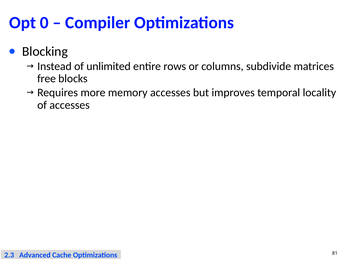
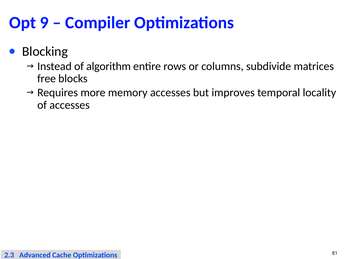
0: 0 -> 9 (44, 23)
unlimited: unlimited -> algorithm (109, 66)
